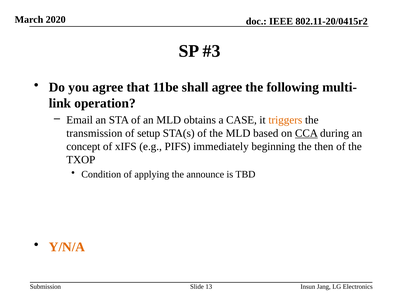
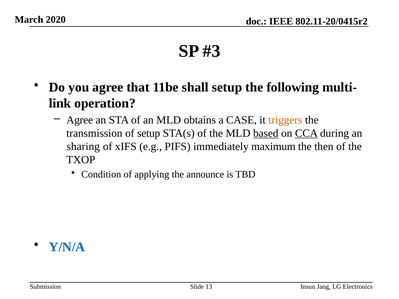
shall agree: agree -> setup (227, 87)
Email: Email -> Agree (80, 120)
based underline: none -> present (266, 133)
concept: concept -> sharing (83, 147)
beginning: beginning -> maximum (273, 147)
Y/N/A colour: orange -> blue (67, 247)
